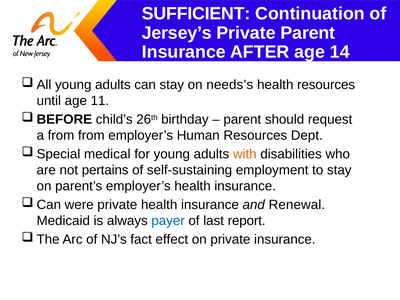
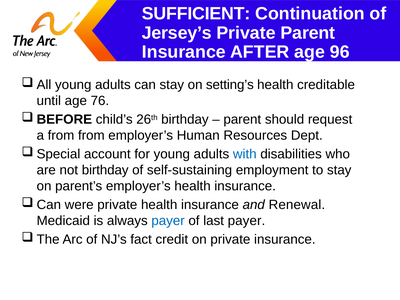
14: 14 -> 96 (340, 52)
needs’s: needs’s -> setting’s (230, 85)
health resources: resources -> creditable (326, 85)
11: 11 -> 76 (100, 101)
medical: medical -> account (107, 154)
with colour: orange -> blue (245, 154)
not pertains: pertains -> birthday (105, 170)
last report: report -> payer (247, 221)
effect: effect -> credit (172, 240)
